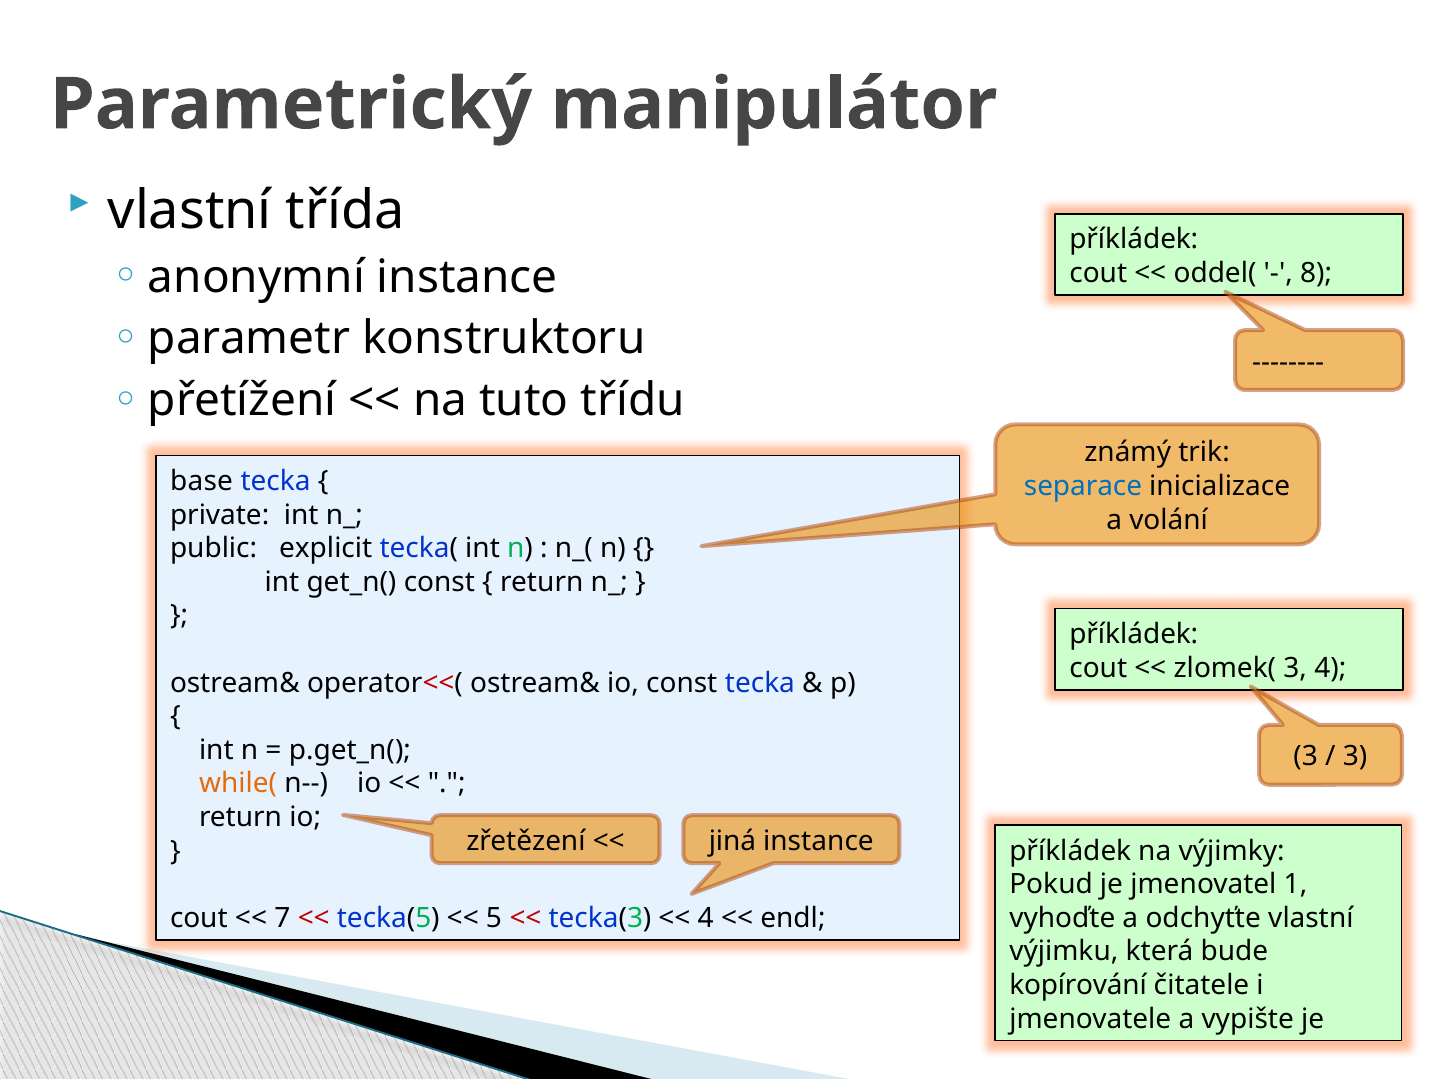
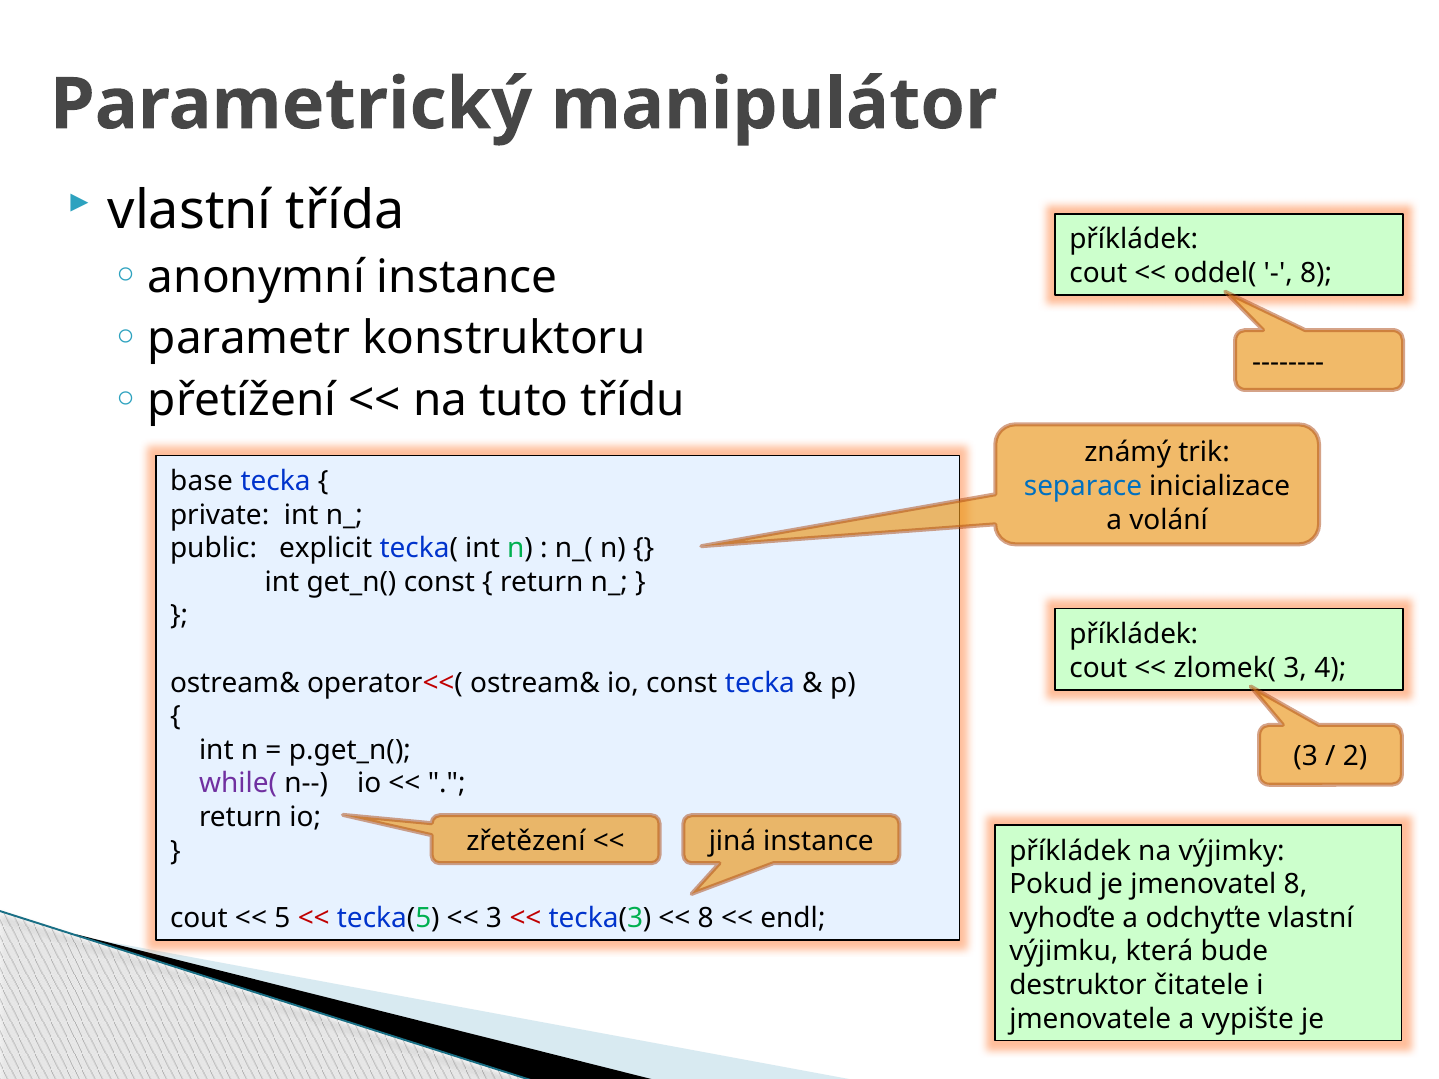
3: 3 -> 2 (1355, 757)
while( colour: orange -> purple (238, 784)
jmenovatel 1: 1 -> 8 (1296, 885)
7: 7 -> 5 (282, 918)
5: 5 -> 3 (494, 918)
4: 4 -> 8 (706, 918)
kopírování: kopírování -> destruktor (1078, 985)
